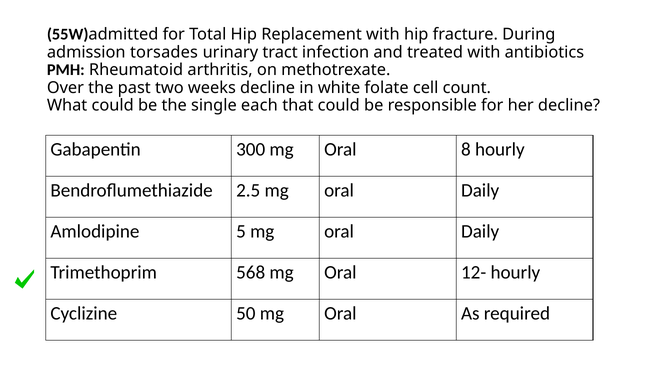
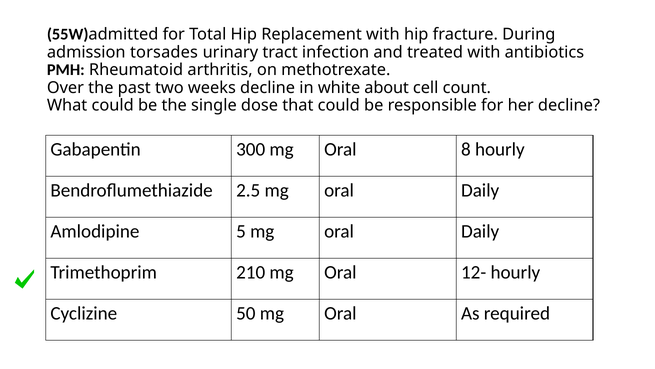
folate: folate -> about (387, 88)
each: each -> dose (259, 105)
568: 568 -> 210 (251, 272)
